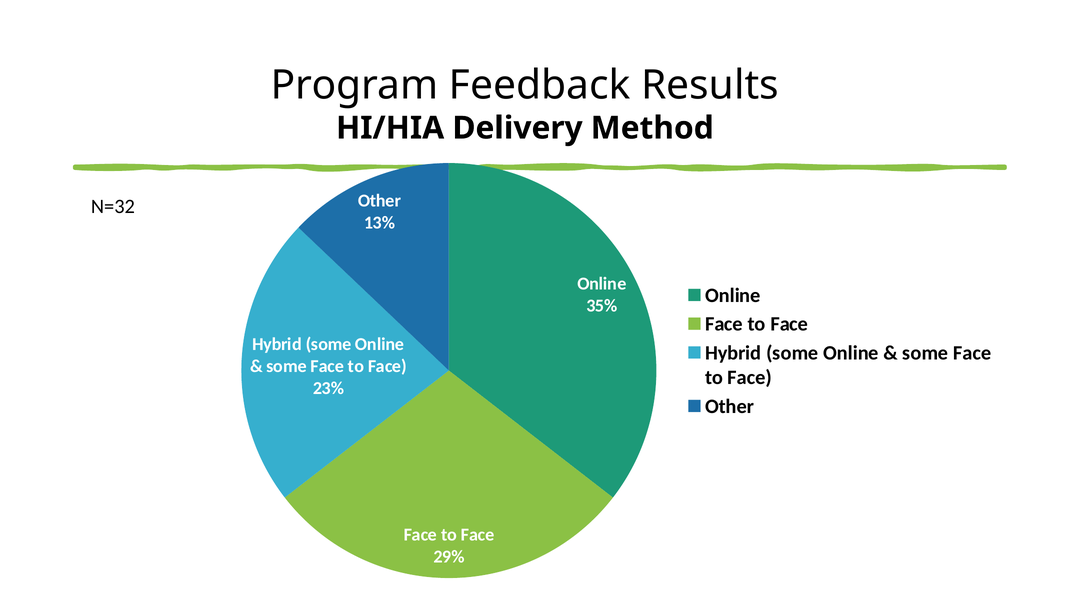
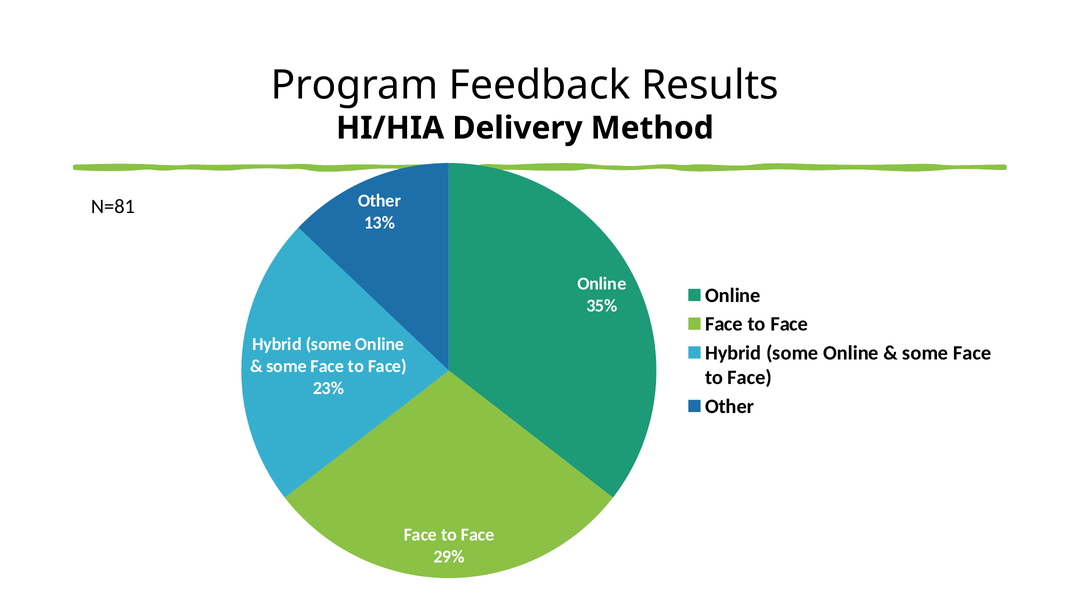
N=32: N=32 -> N=81 (113, 207)
